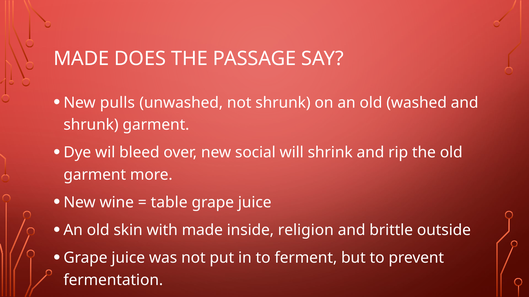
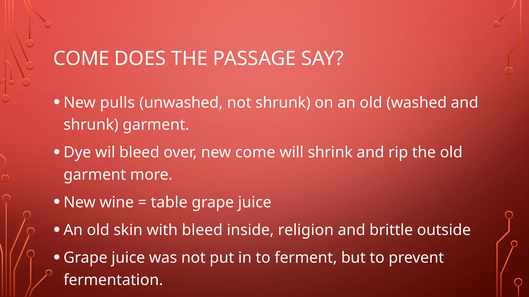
MADE: MADE -> COME (81, 59)
new social: social -> come (255, 153)
with made: made -> bleed (202, 231)
